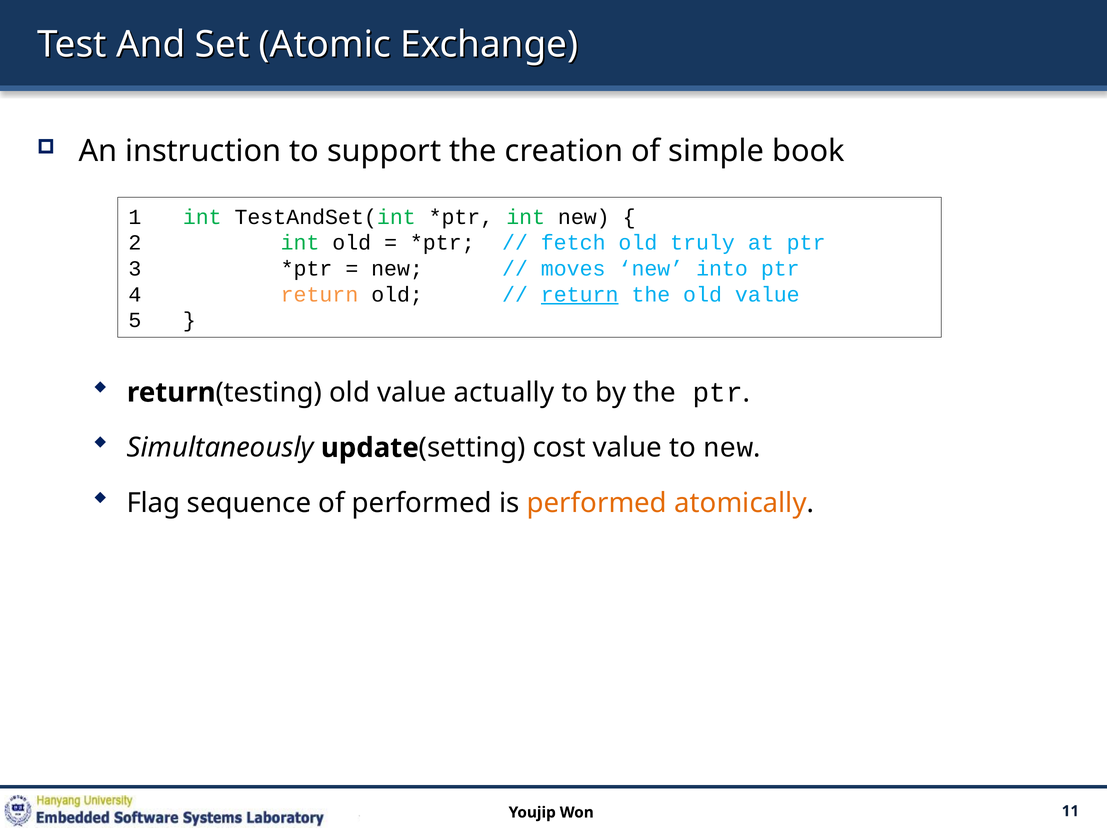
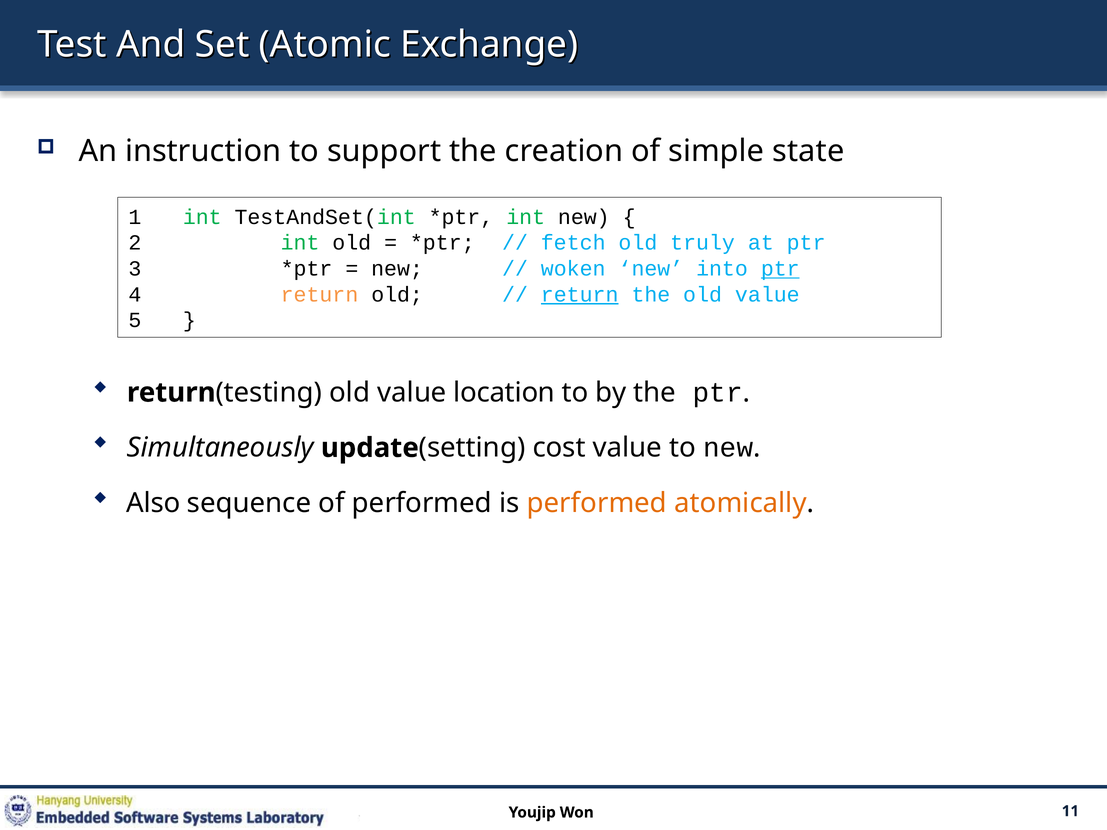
book: book -> state (808, 151)
moves: moves -> woken (573, 269)
ptr underline: none -> present (780, 269)
actually: actually -> location (504, 393)
Flag: Flag -> Also (153, 503)
